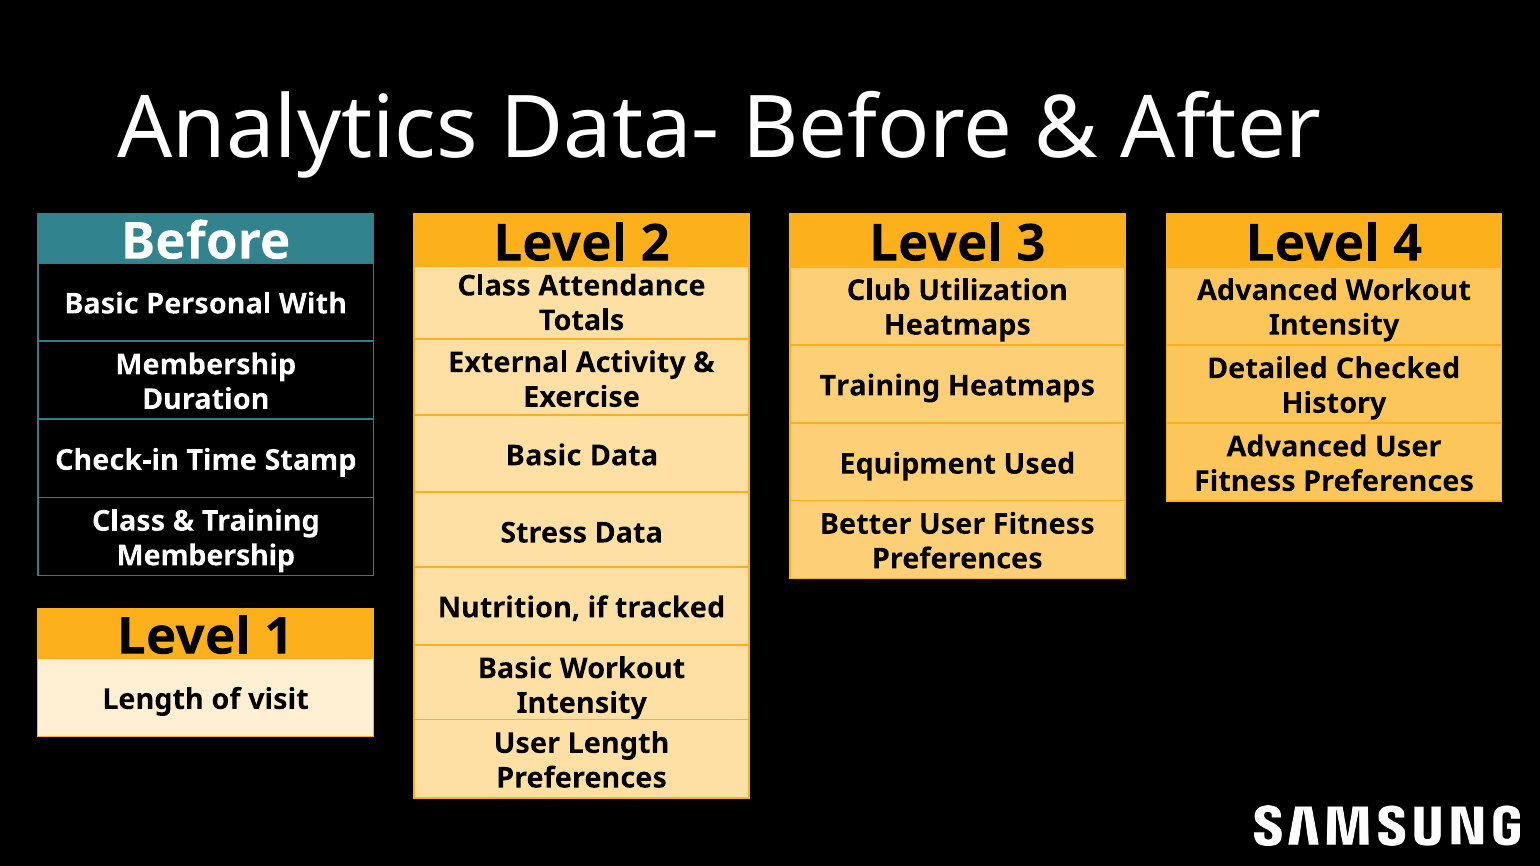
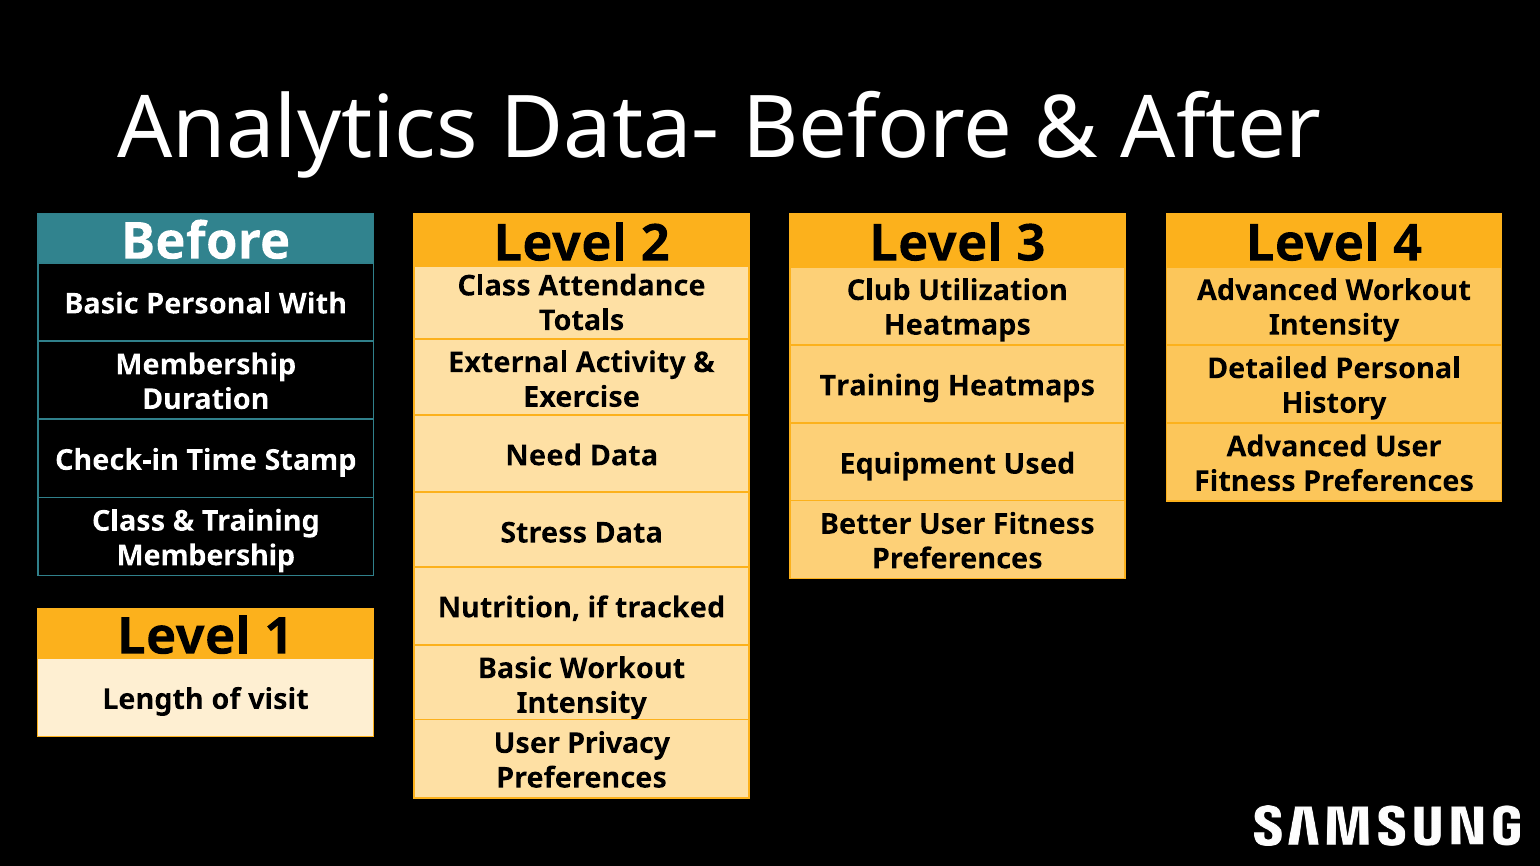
Detailed Checked: Checked -> Personal (1398, 369)
Basic: Basic -> Need (544, 456)
User Length: Length -> Privacy (619, 744)
